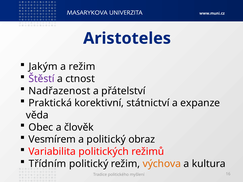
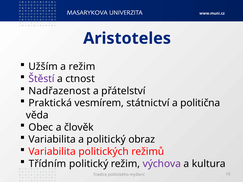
Jakým: Jakým -> Užším (43, 67)
korektivní: korektivní -> vesmírem (99, 103)
expanze: expanze -> politična (200, 103)
Vesmírem: Vesmírem -> Variabilita (52, 140)
výchova colour: orange -> purple (162, 164)
